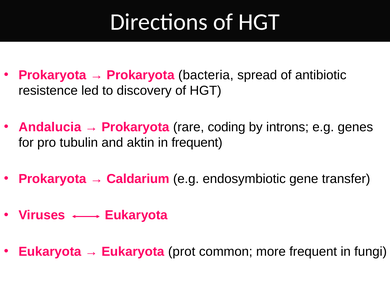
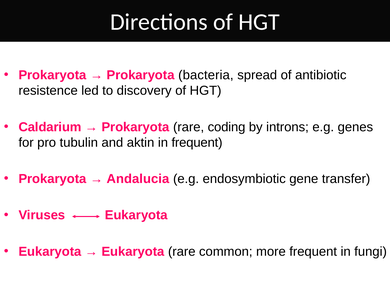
Andalucia: Andalucia -> Caldarium (50, 127)
Caldarium: Caldarium -> Andalucia (138, 179)
Eukaryota prot: prot -> rare (182, 252)
